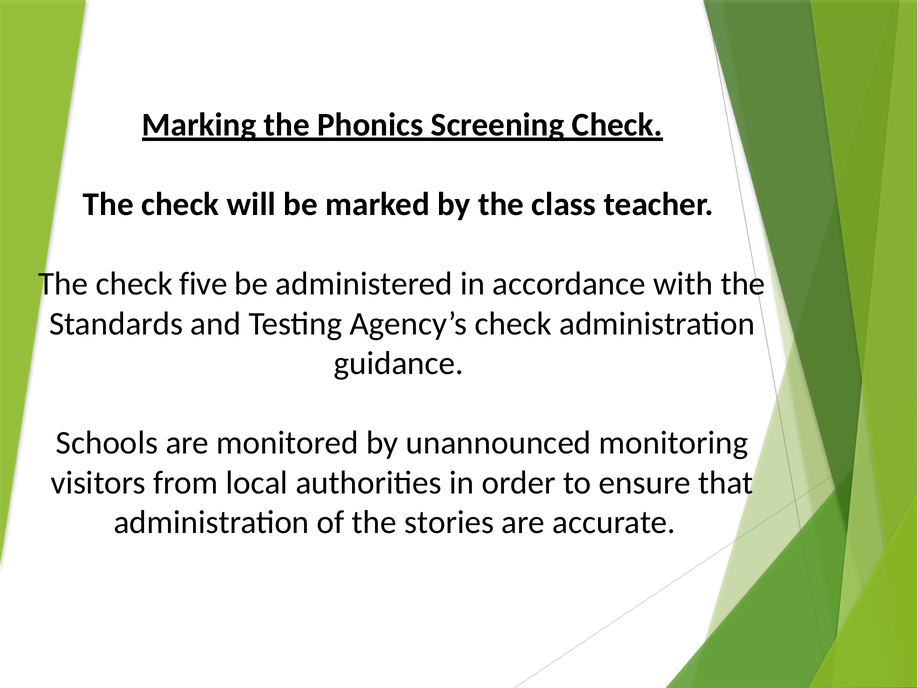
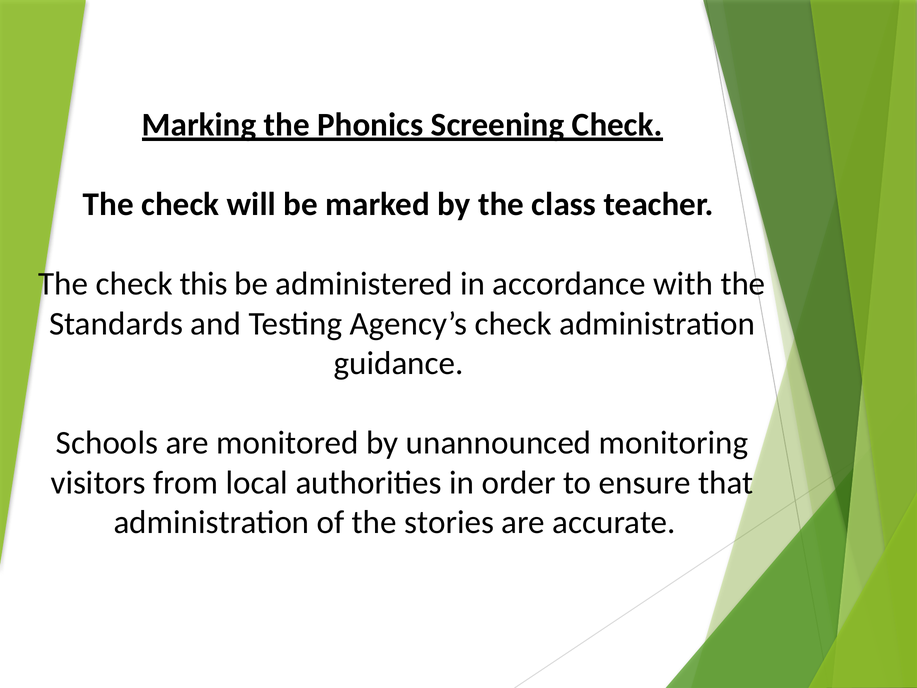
five: five -> this (204, 284)
